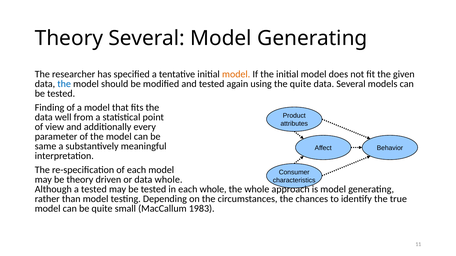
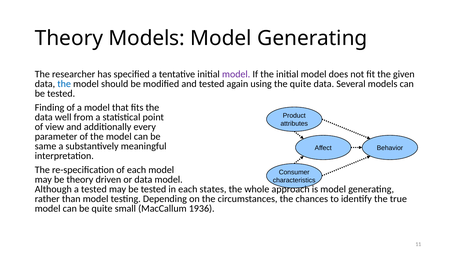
Theory Several: Several -> Models (147, 38)
model colour: orange -> purple (236, 74)
data whole: whole -> model (169, 180)
each whole: whole -> states (213, 190)
1983: 1983 -> 1936 (202, 209)
